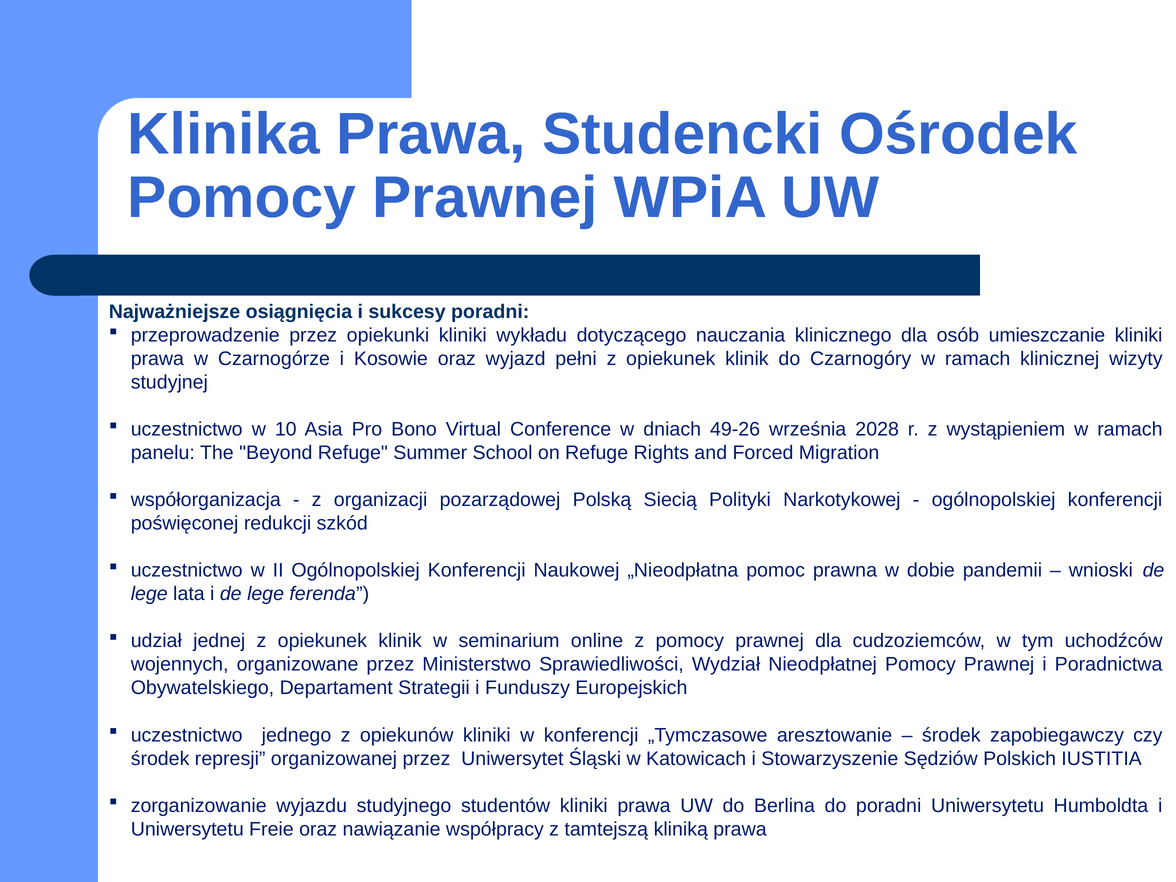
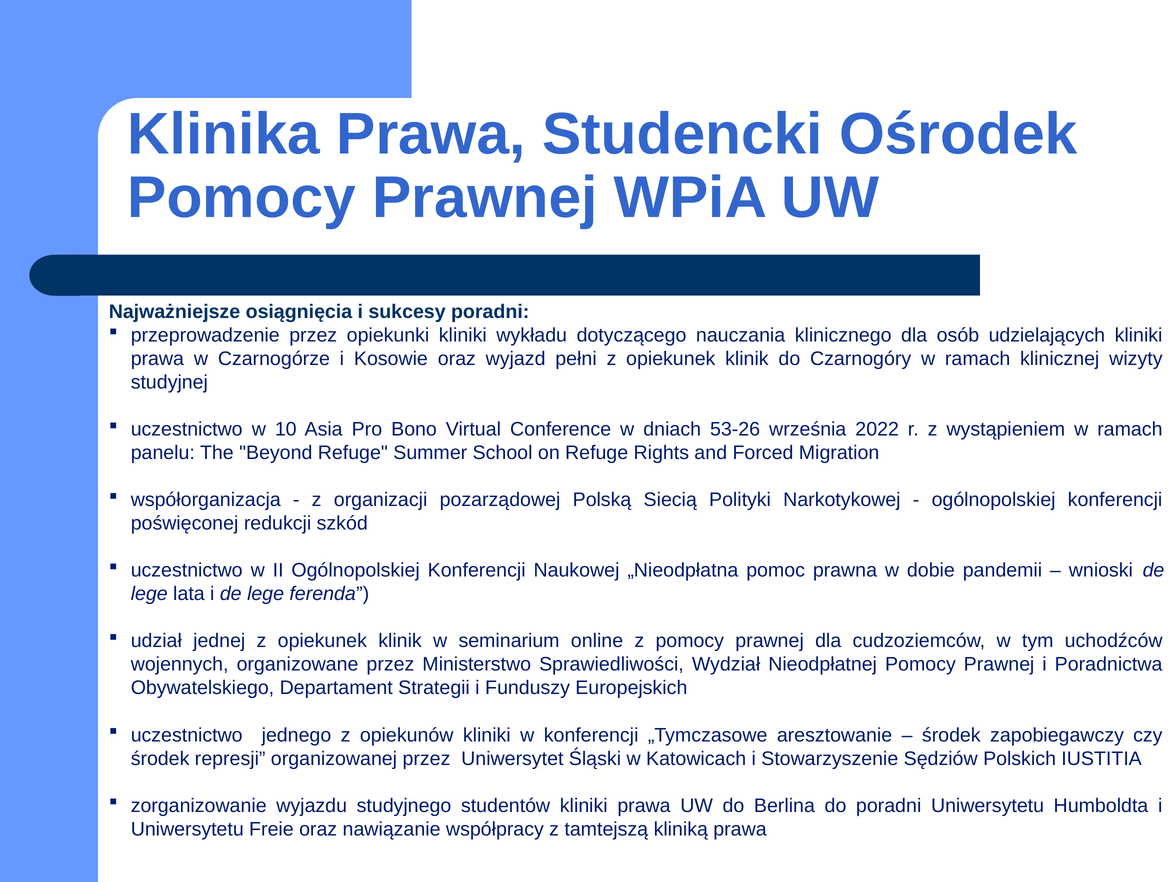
umieszczanie: umieszczanie -> udzielających (1047, 335)
49-26: 49-26 -> 53-26 (735, 429)
2028: 2028 -> 2022 (877, 429)
